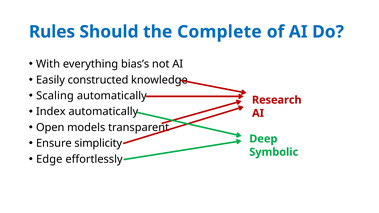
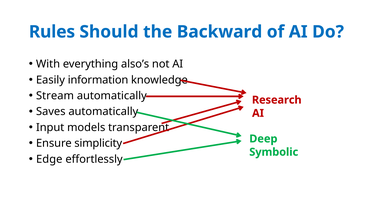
Complete: Complete -> Backward (220, 32)
bias’s: bias’s -> also’s (135, 64)
constructed: constructed -> information (98, 80)
Scaling: Scaling -> Stream (55, 96)
Index: Index -> Saves (51, 112)
Open: Open -> Input (50, 128)
